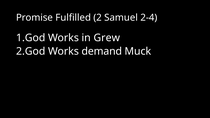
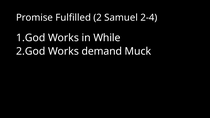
Grew: Grew -> While (107, 38)
